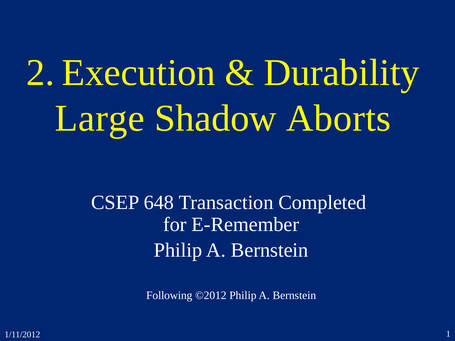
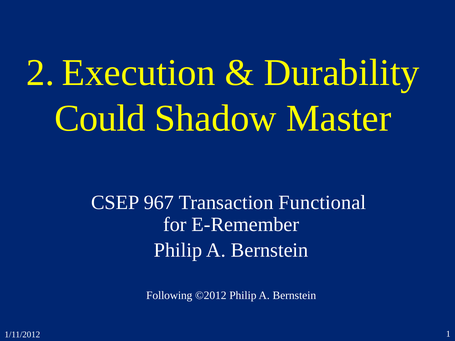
Large: Large -> Could (100, 118)
Aborts: Aborts -> Master (339, 118)
648: 648 -> 967 (159, 203)
Completed: Completed -> Functional (322, 203)
